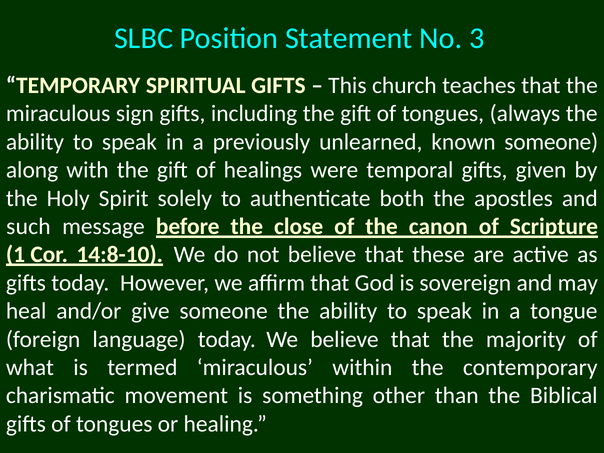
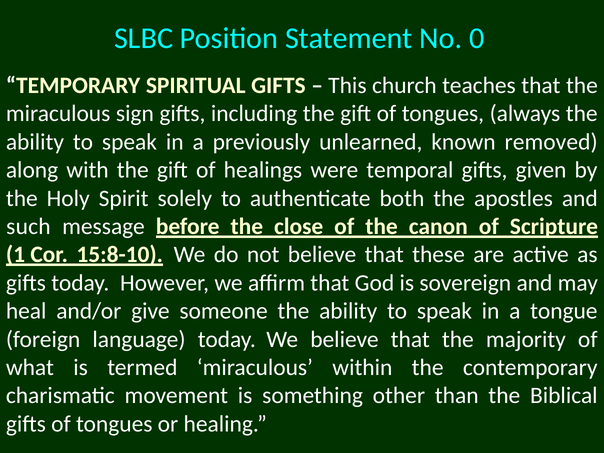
3: 3 -> 0 (477, 38)
known someone: someone -> removed (551, 142)
14:8-10: 14:8-10 -> 15:8-10 (120, 255)
